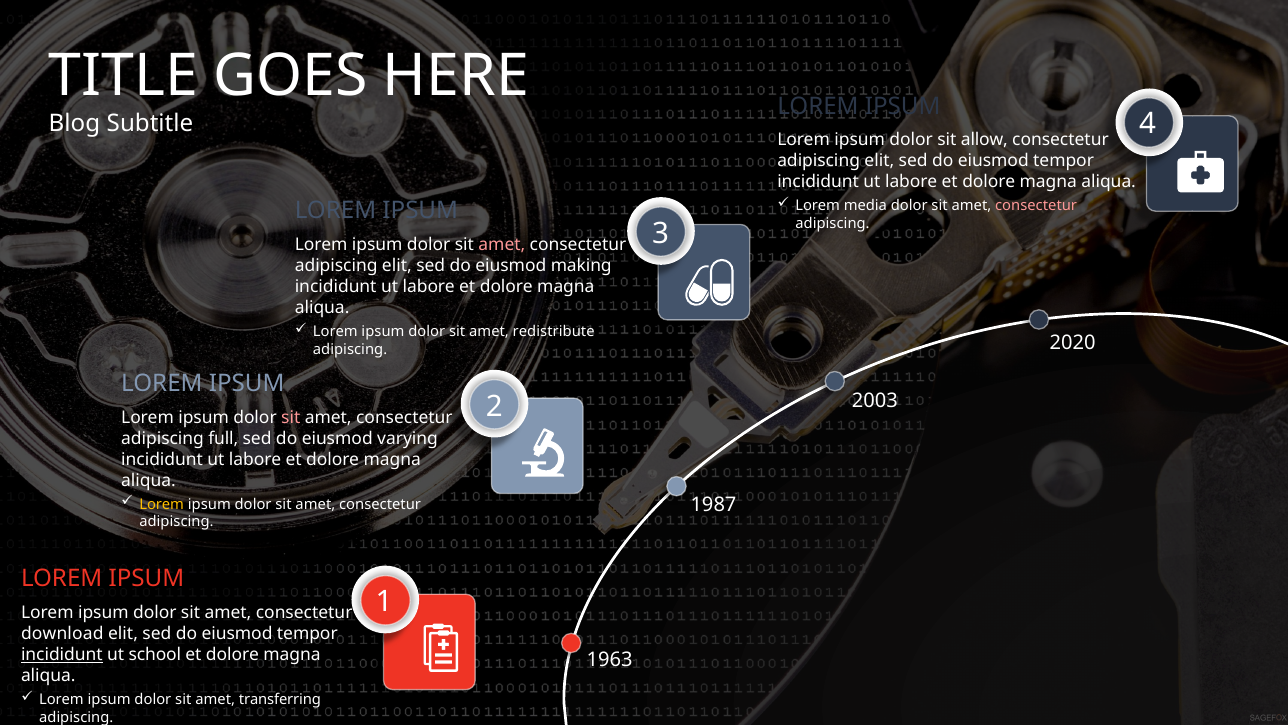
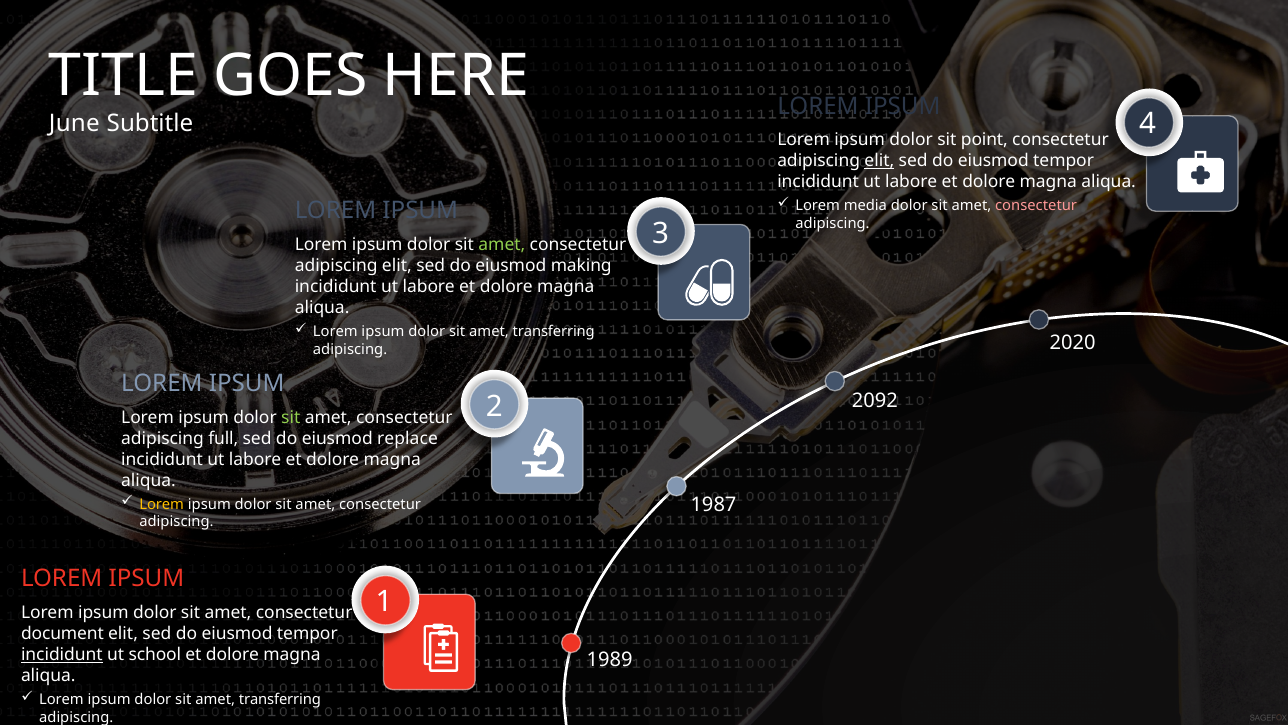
Blog: Blog -> June (74, 124)
allow: allow -> point (984, 140)
elit underline: none -> present (879, 161)
amet colour: pink -> light green (502, 245)
redistribute: redistribute -> transferring (554, 331)
2003: 2003 -> 2092 (875, 401)
sit colour: pink -> light green (291, 417)
varying: varying -> replace (408, 438)
download: download -> document (62, 633)
1963: 1963 -> 1989 (610, 659)
